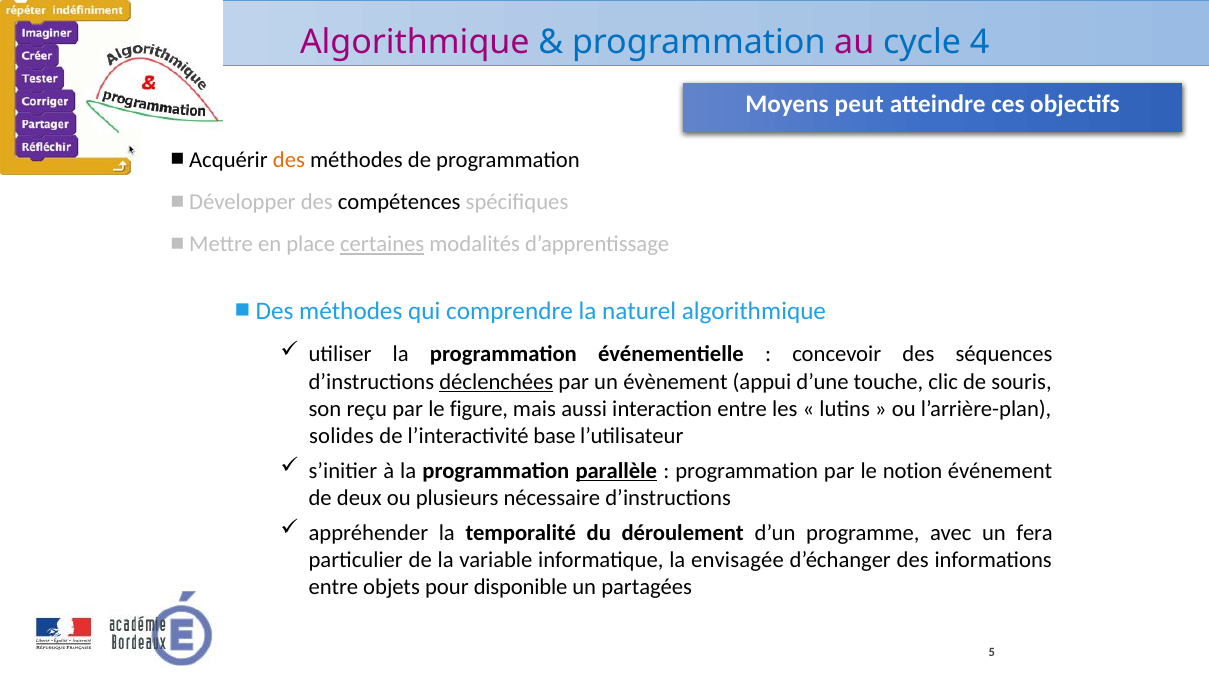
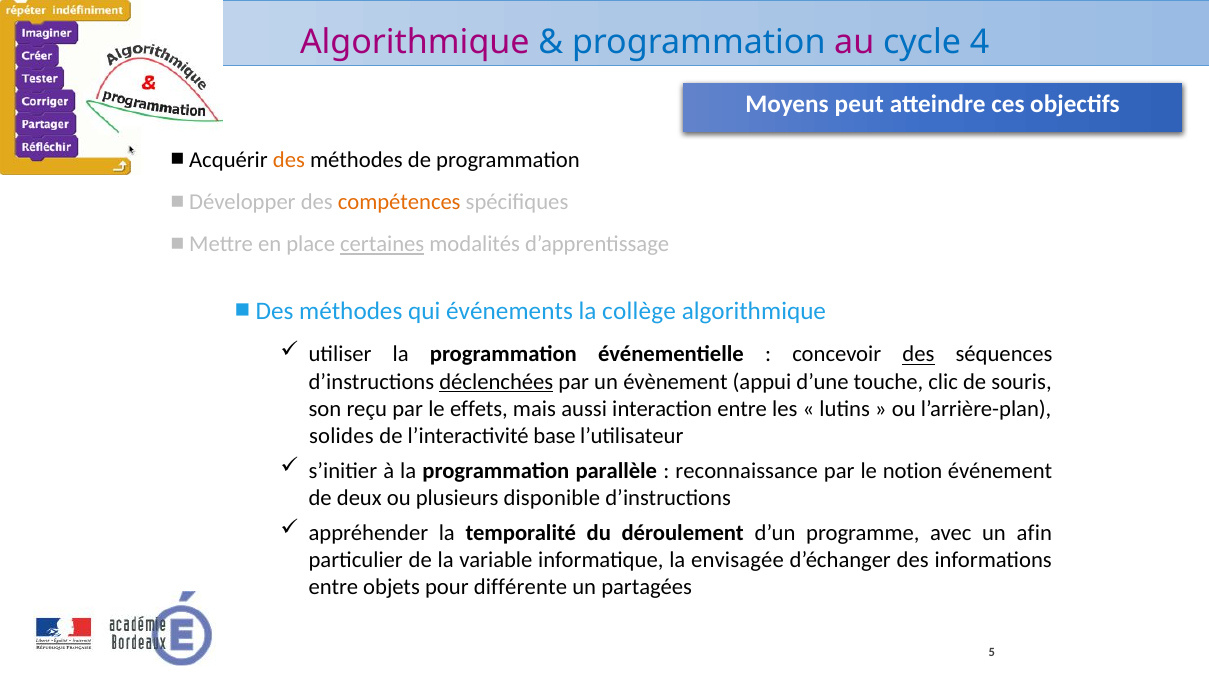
compétences colour: black -> orange (399, 202)
comprendre: comprendre -> événements (510, 311)
naturel: naturel -> collège (639, 311)
des underline: none -> present (918, 355)
figure: figure -> effets (479, 409)
parallèle underline: present -> none (616, 471)
programmation: programmation -> reconnaissance (747, 471)
nécessaire: nécessaire -> disponible (552, 498)
fera: fera -> afin (1034, 533)
disponible: disponible -> différente (520, 587)
